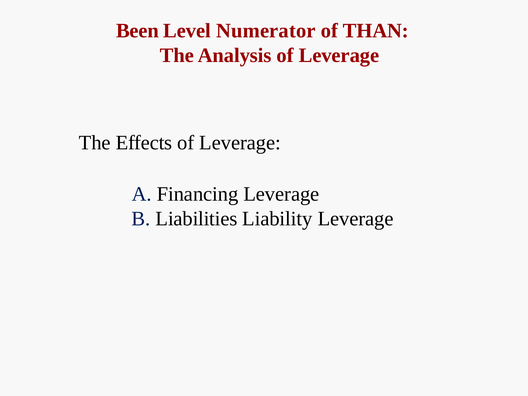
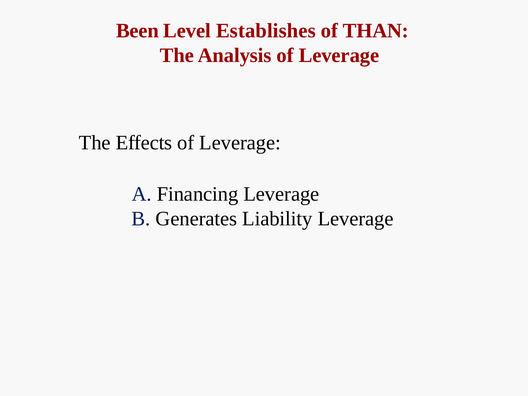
Numerator: Numerator -> Establishes (266, 31)
Liabilities: Liabilities -> Generates (196, 219)
